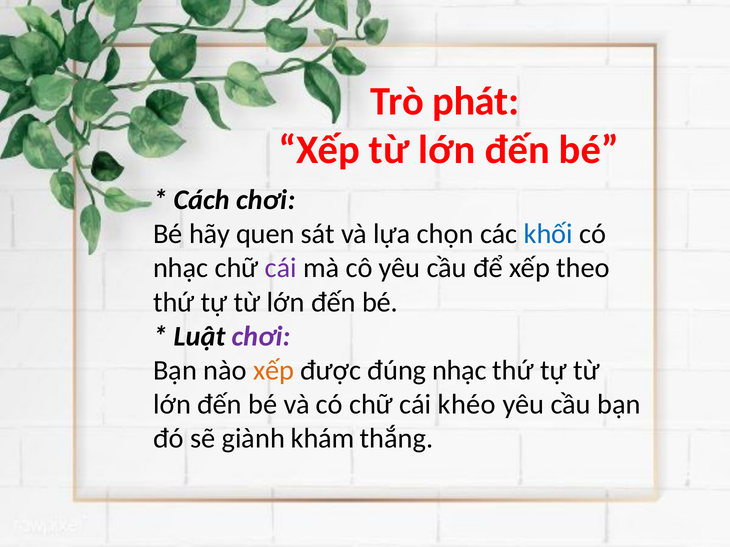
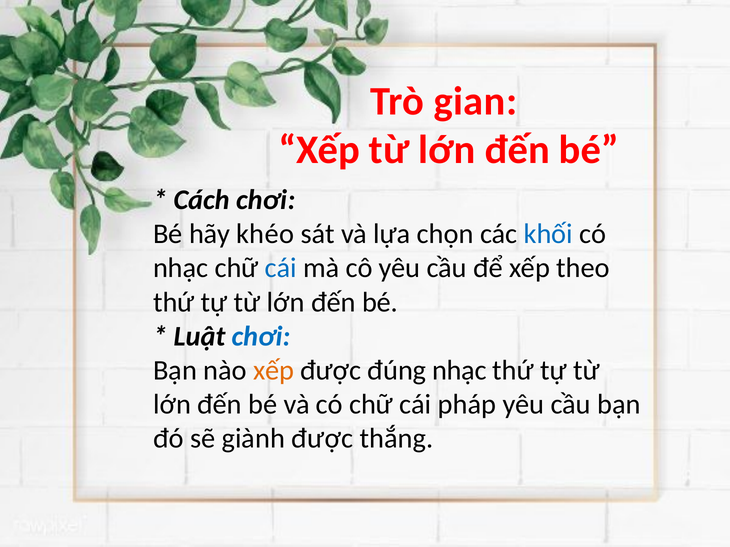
phát: phát -> gian (475, 102)
quen: quen -> khéo (265, 234)
cái colour: purple -> blue (281, 268)
chơi colour: purple -> blue (261, 337)
khéo: khéo -> pháp (467, 405)
giành khám: khám -> được (322, 439)
